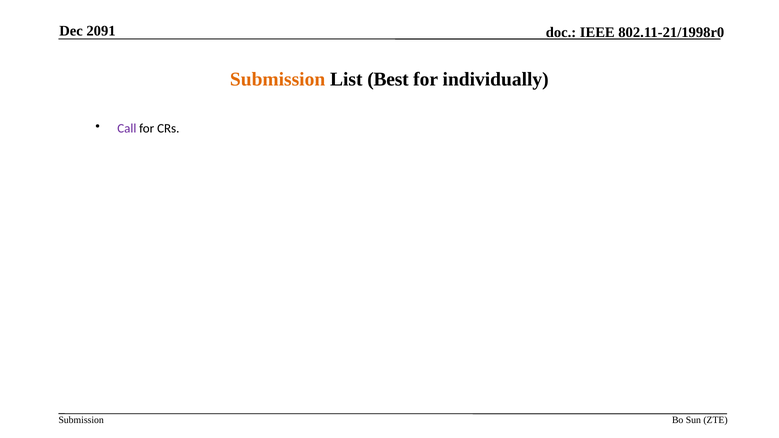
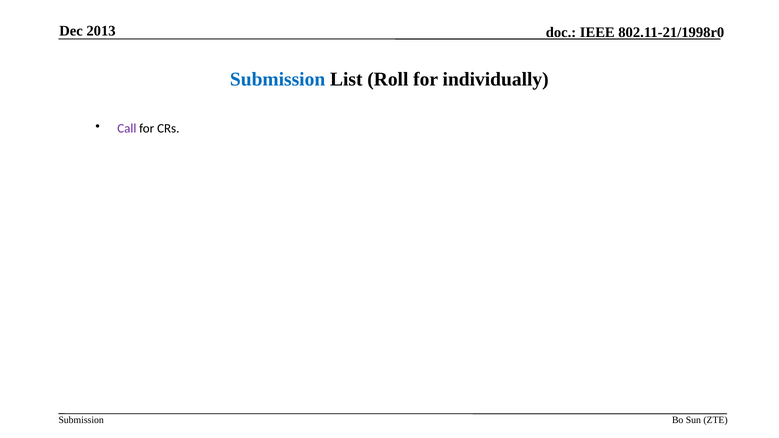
2091: 2091 -> 2013 (101, 31)
Submission colour: orange -> blue (278, 79)
Best: Best -> Roll (388, 79)
